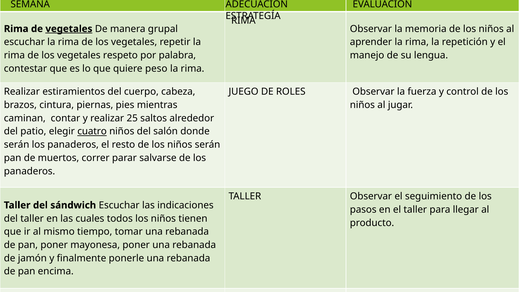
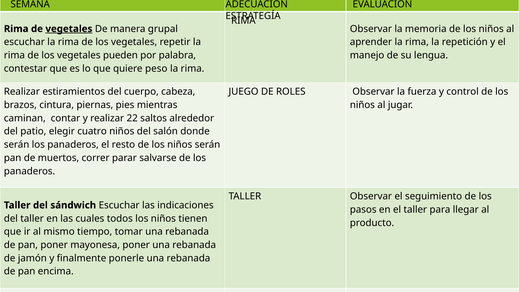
vegetales respeto: respeto -> pueden (120, 55)
25: 25 -> 22 (132, 118)
cuatro underline: present -> none (92, 131)
